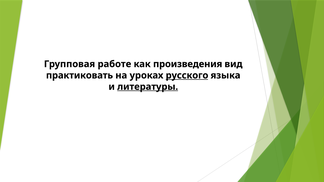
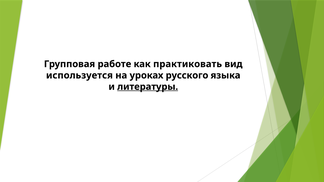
произведения: произведения -> практиковать (188, 64)
практиковать: практиковать -> используется (79, 75)
русского underline: present -> none (187, 75)
